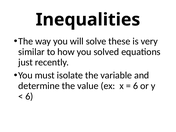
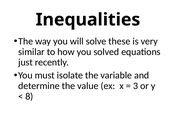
6: 6 -> 3 (136, 86)
6: 6 -> 8 (29, 96)
